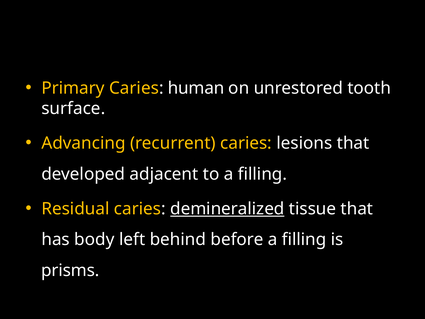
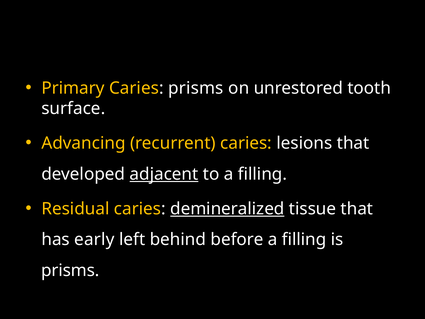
Caries human: human -> prisms (196, 88)
adjacent underline: none -> present (164, 174)
body: body -> early (94, 239)
